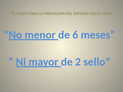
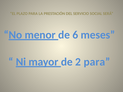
2 sello: sello -> para (97, 62)
